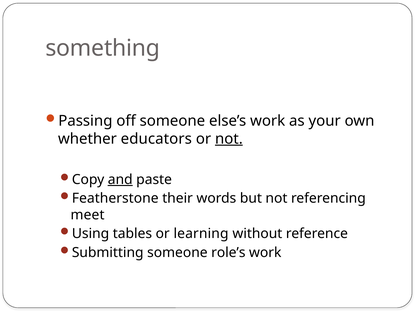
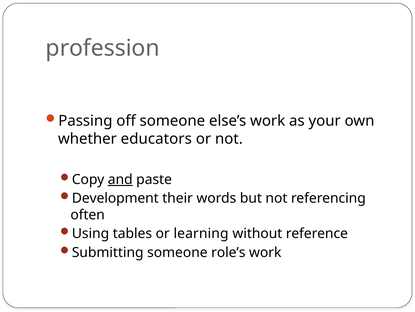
something: something -> profession (103, 48)
not underline: present -> none (229, 138)
Featherstone: Featherstone -> Development (115, 198)
meet: meet -> often (88, 214)
